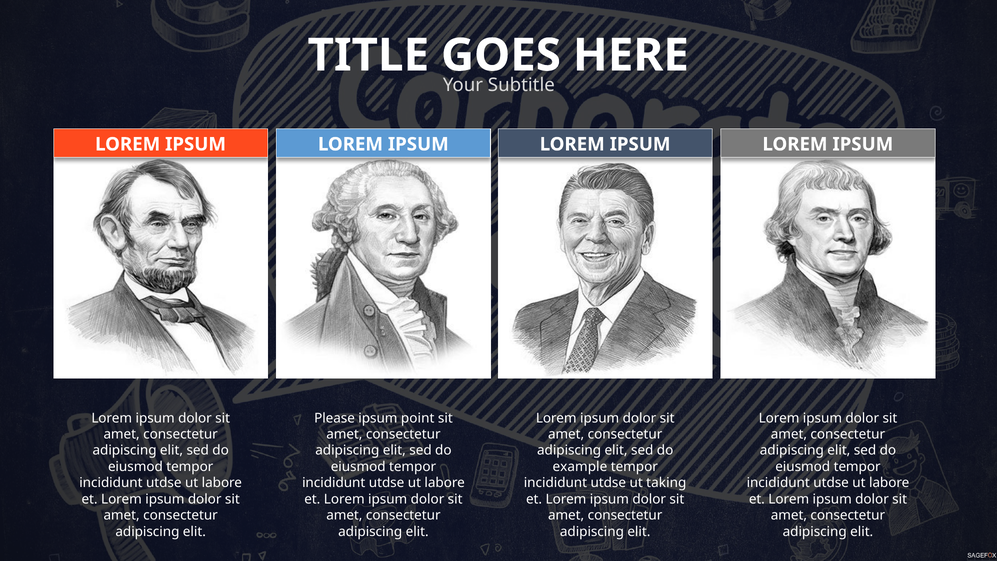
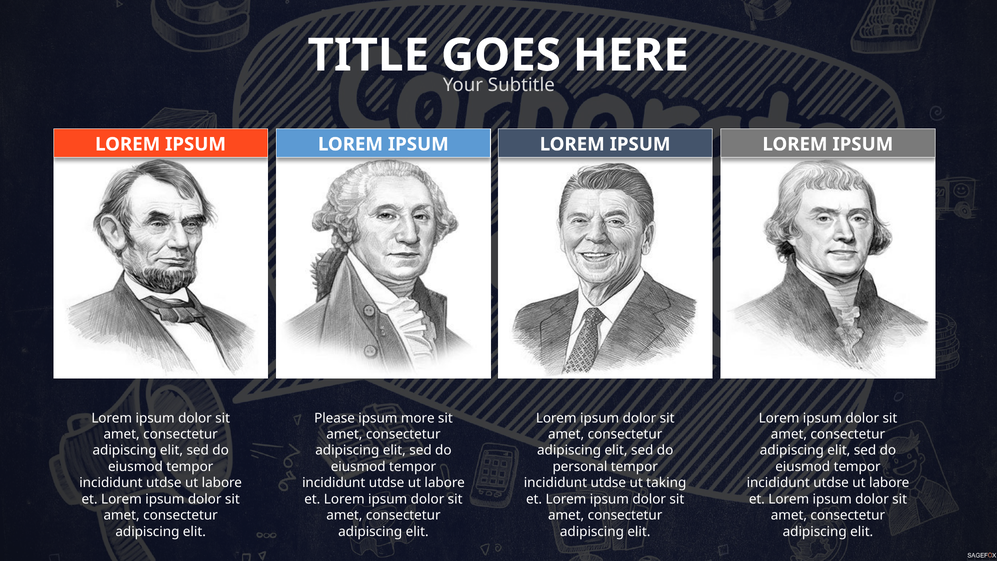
point: point -> more (418, 418)
example: example -> personal (580, 467)
